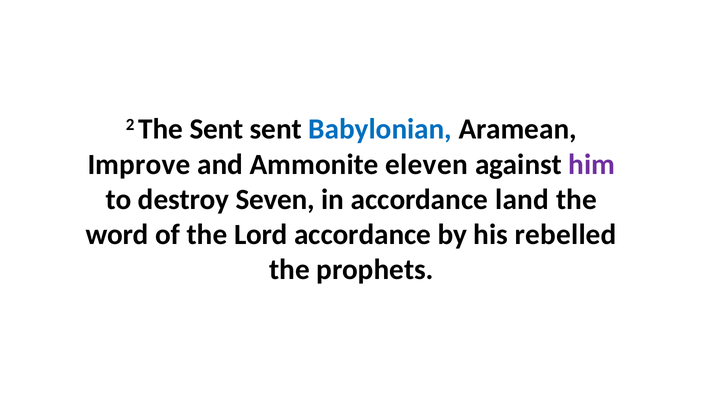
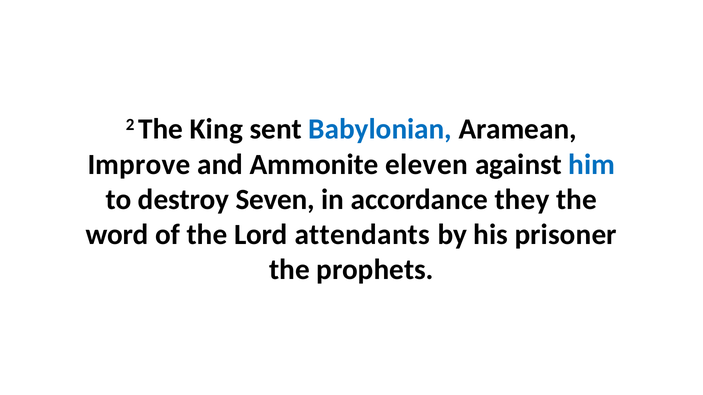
The Sent: Sent -> King (216, 129)
him colour: purple -> blue (592, 165)
land: land -> they (522, 200)
Lord accordance: accordance -> attendants (362, 235)
rebelled: rebelled -> prisoner (566, 235)
